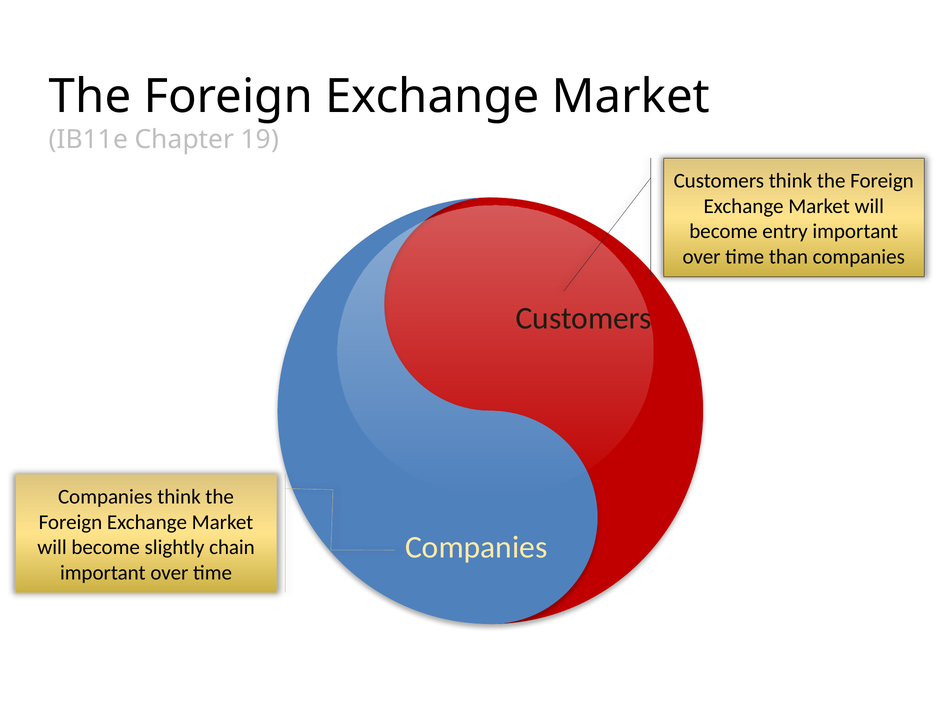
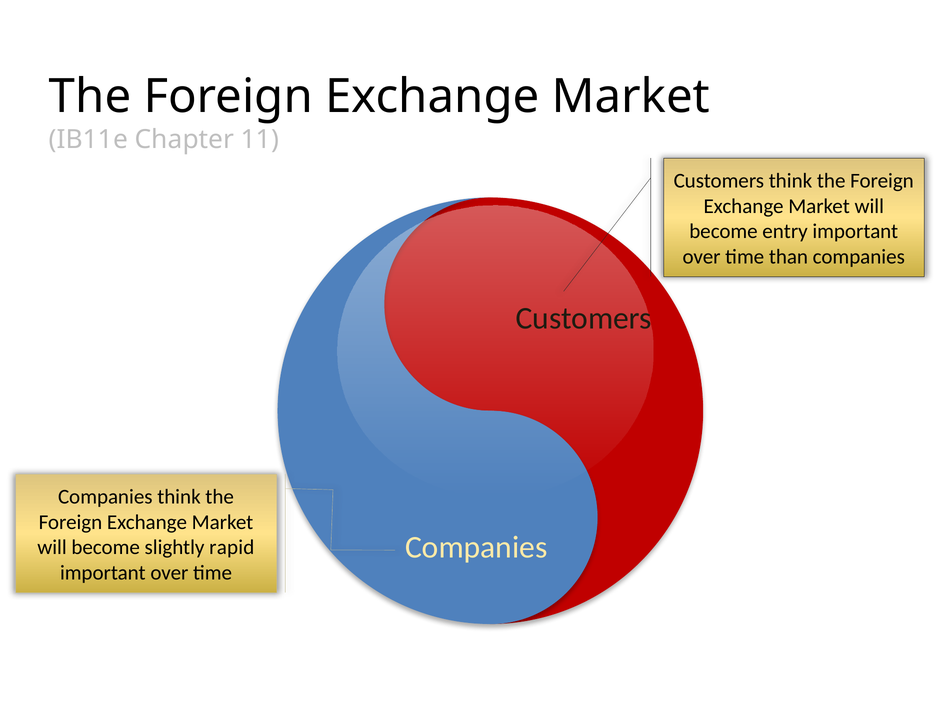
19: 19 -> 11 (260, 139)
chain: chain -> rapid (232, 547)
